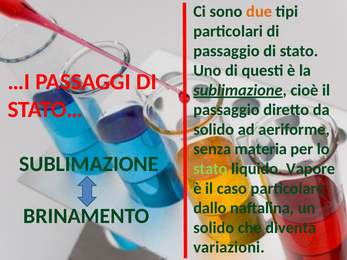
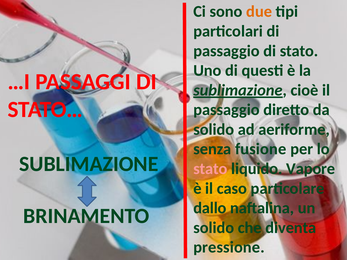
materia: materia -> fusione (261, 149)
stato colour: light green -> pink (210, 169)
variazioni: variazioni -> pressione (229, 248)
